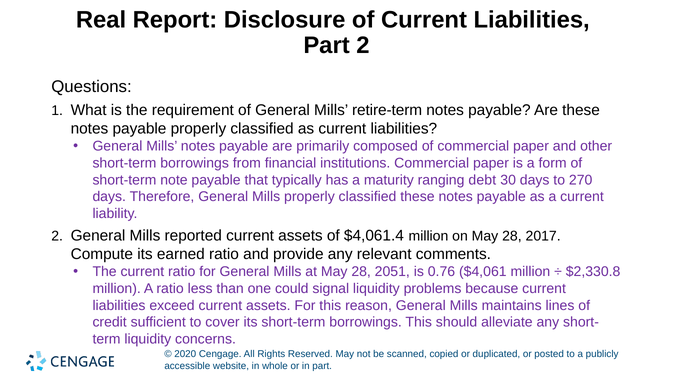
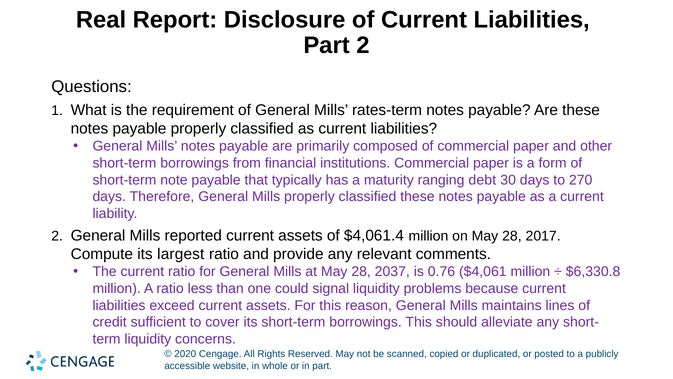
retire-term: retire-term -> rates-term (387, 110)
earned: earned -> largest (181, 254)
2051: 2051 -> 2037 (392, 271)
$2,330.8: $2,330.8 -> $6,330.8 (593, 271)
